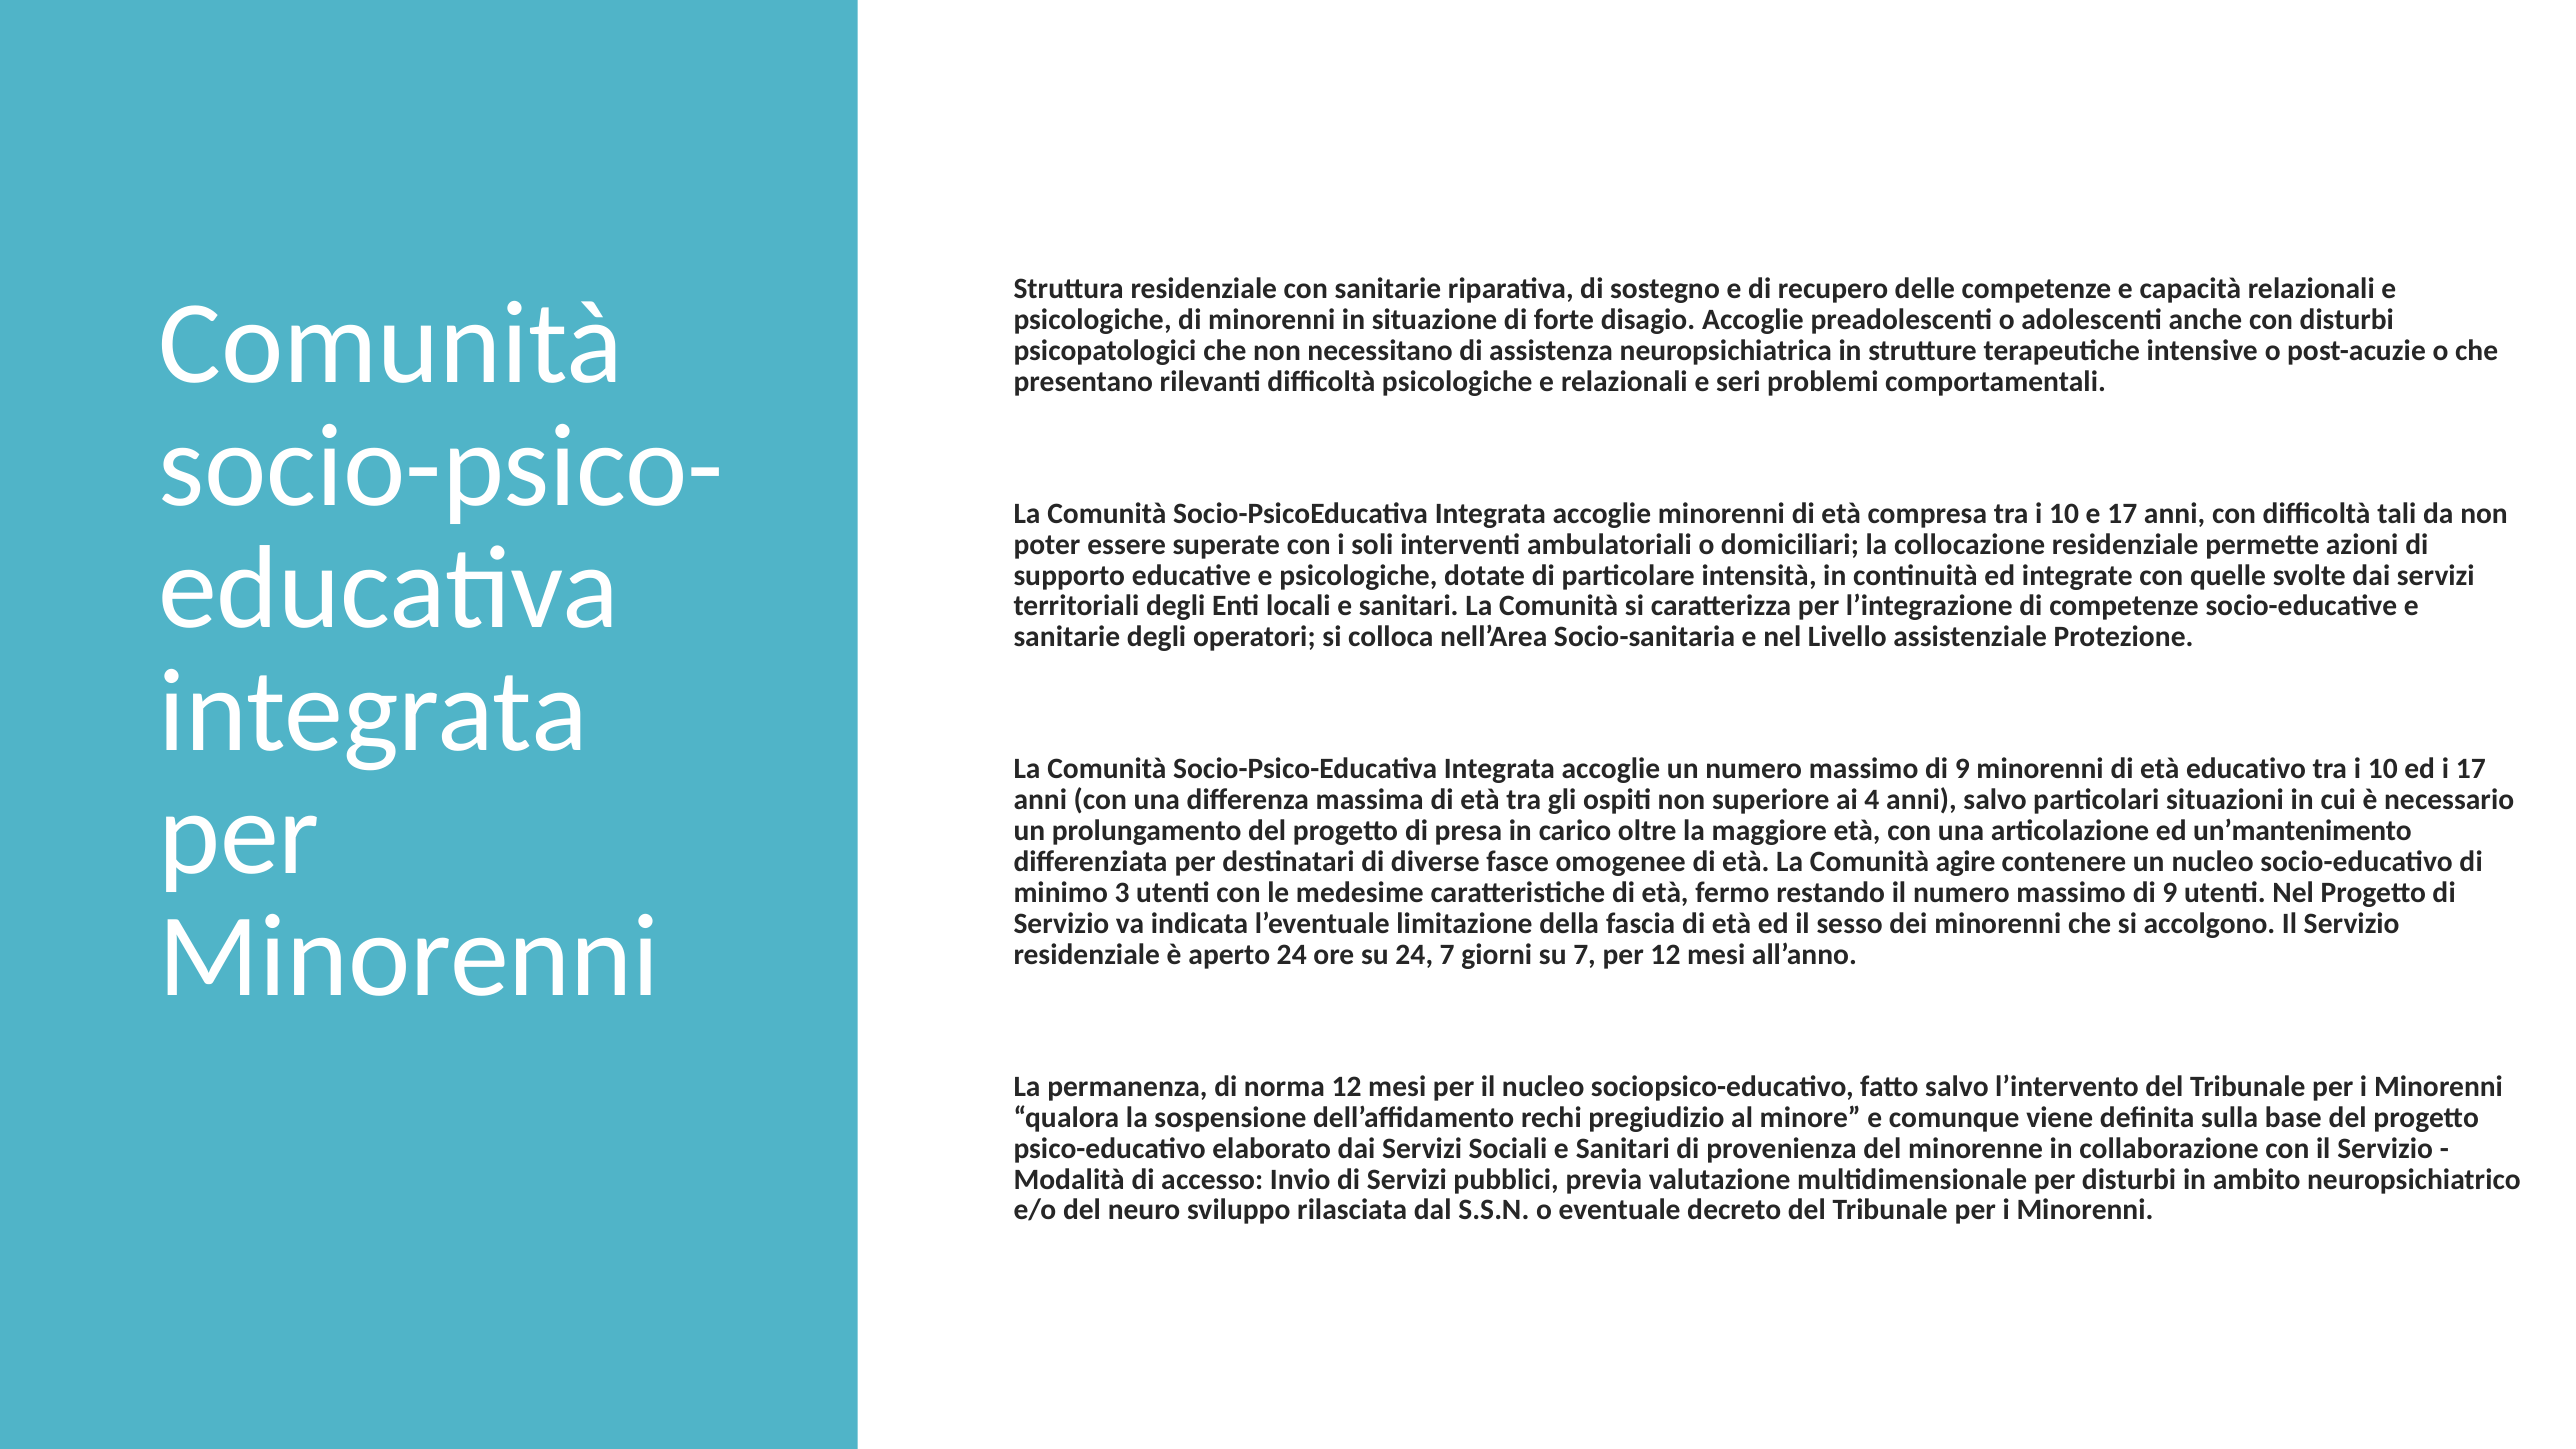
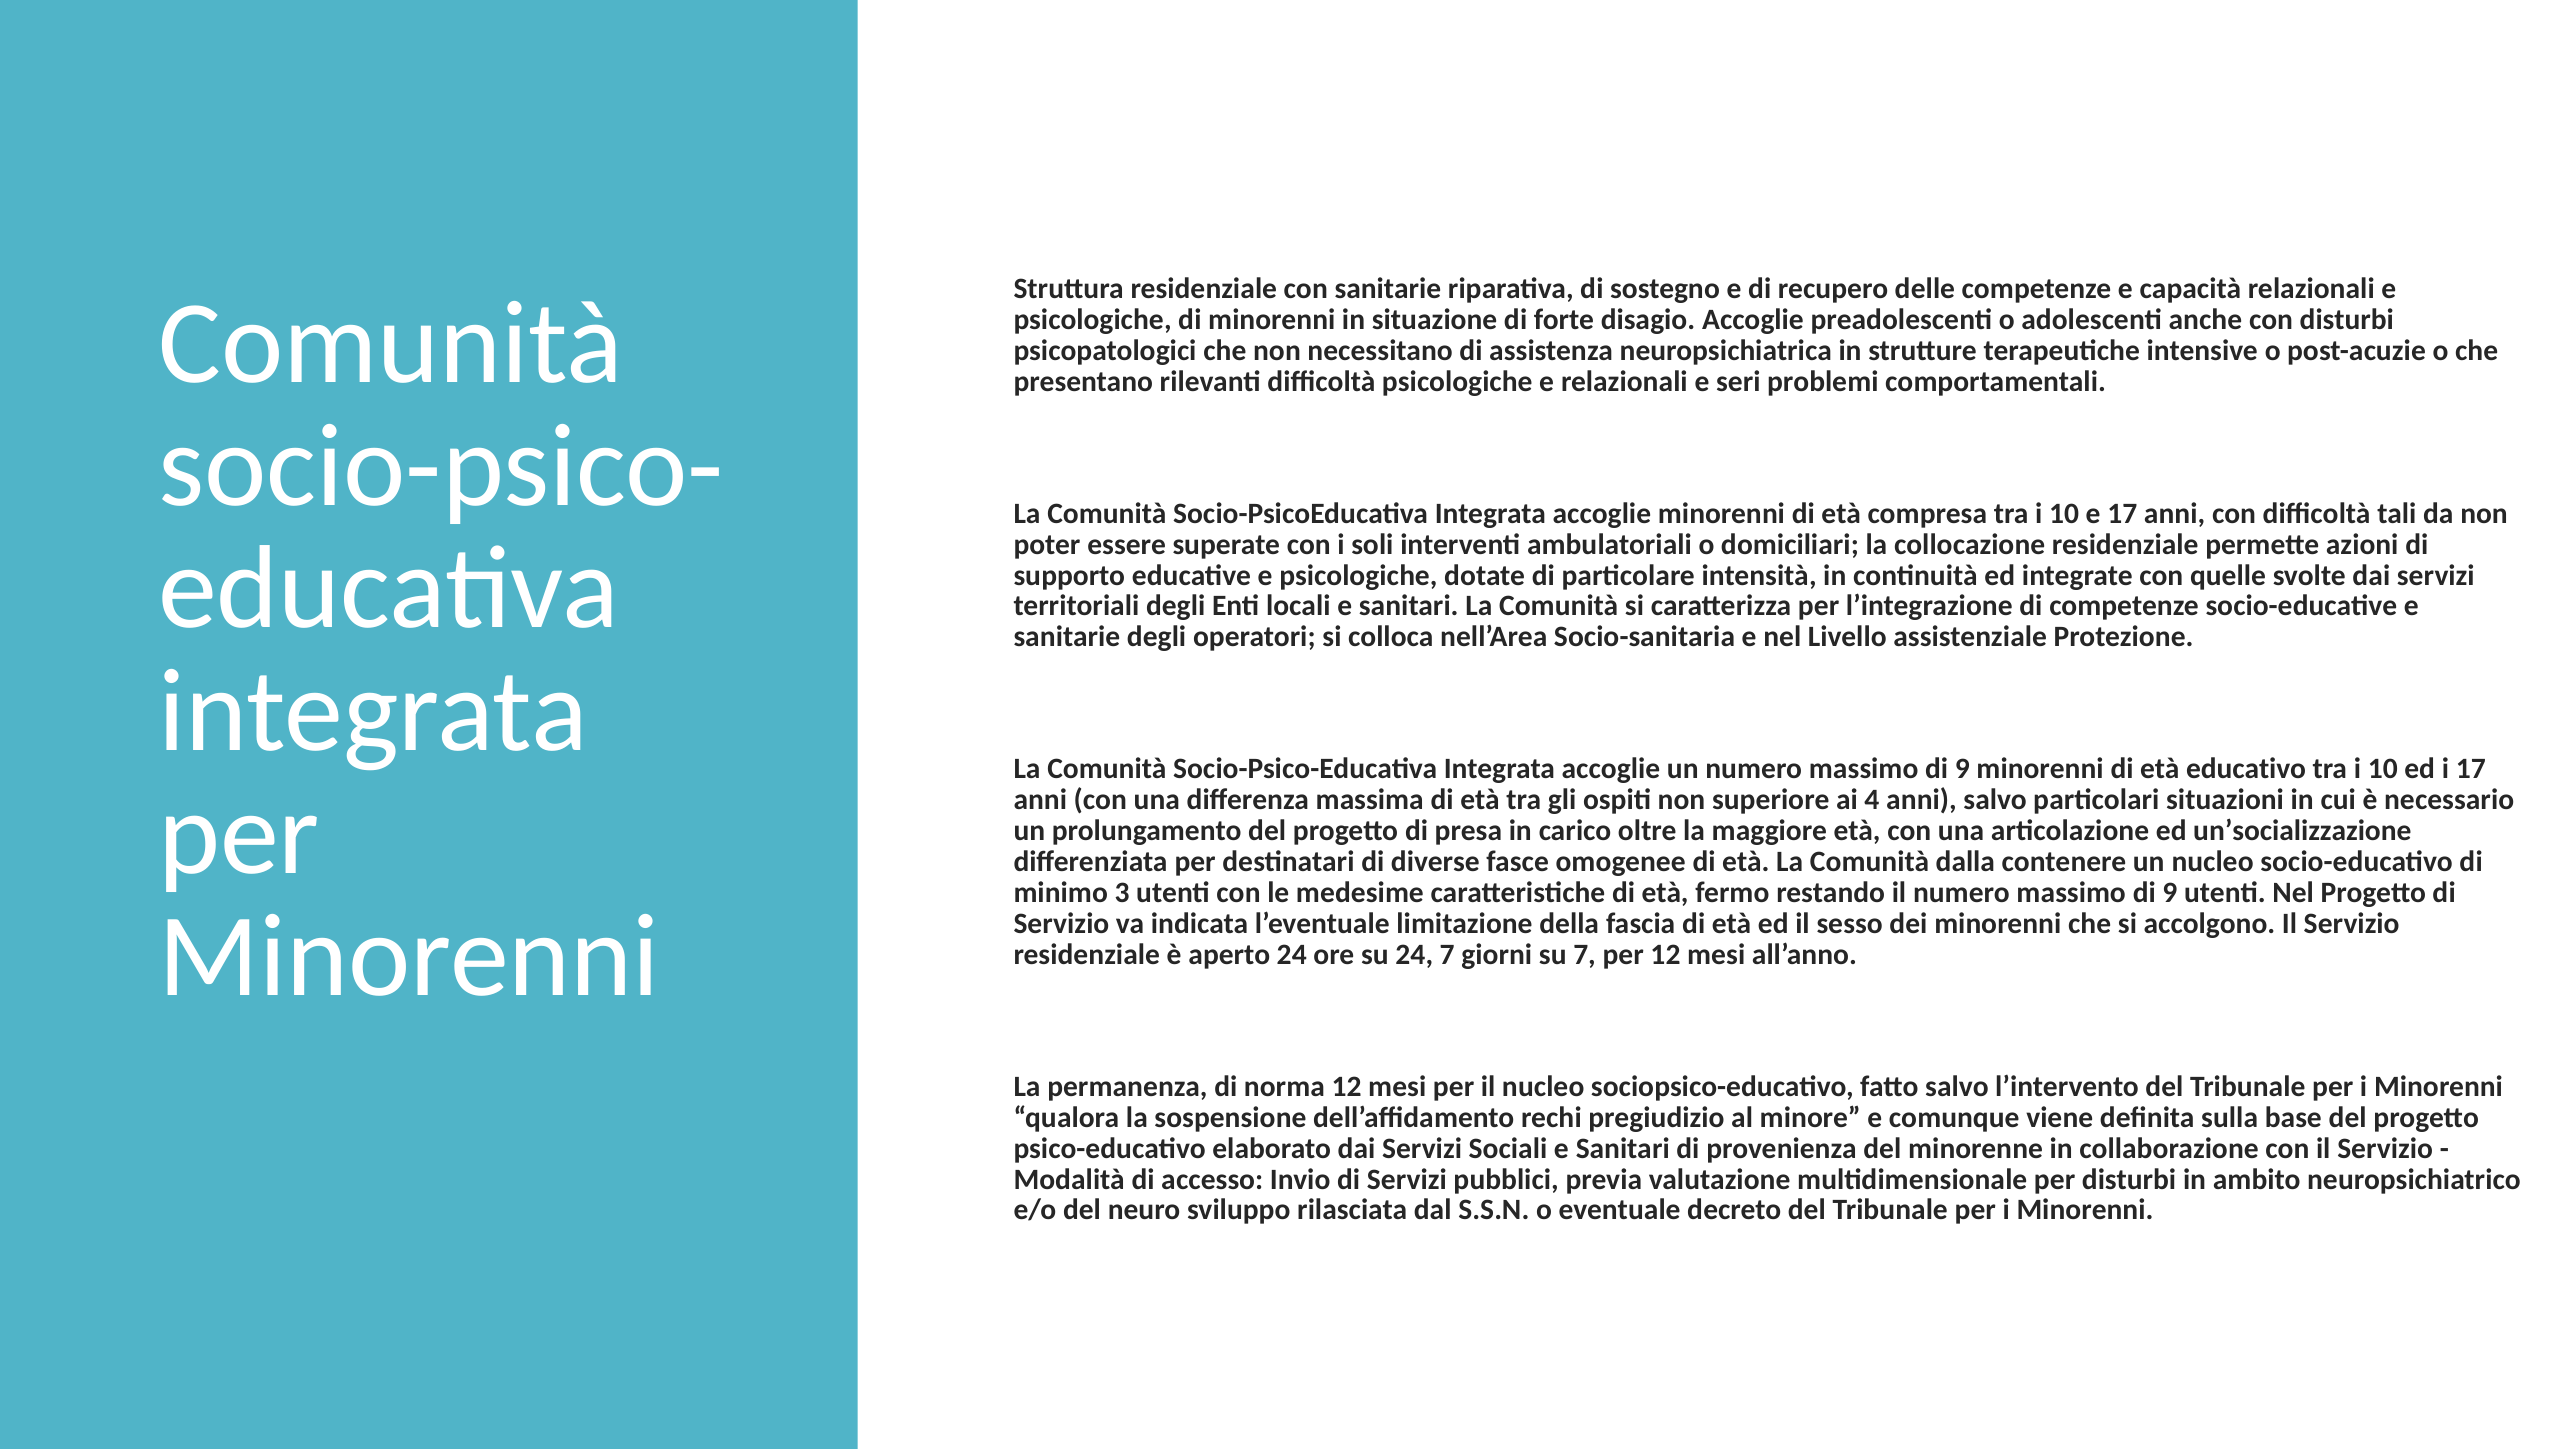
un’mantenimento: un’mantenimento -> un’socializzazione (2302, 831)
agire: agire -> dalla (1965, 862)
